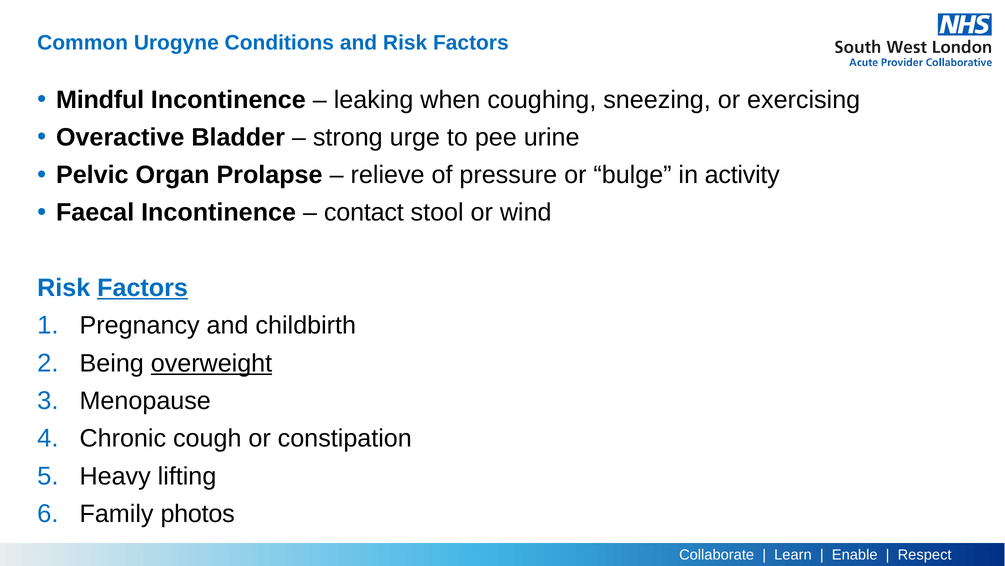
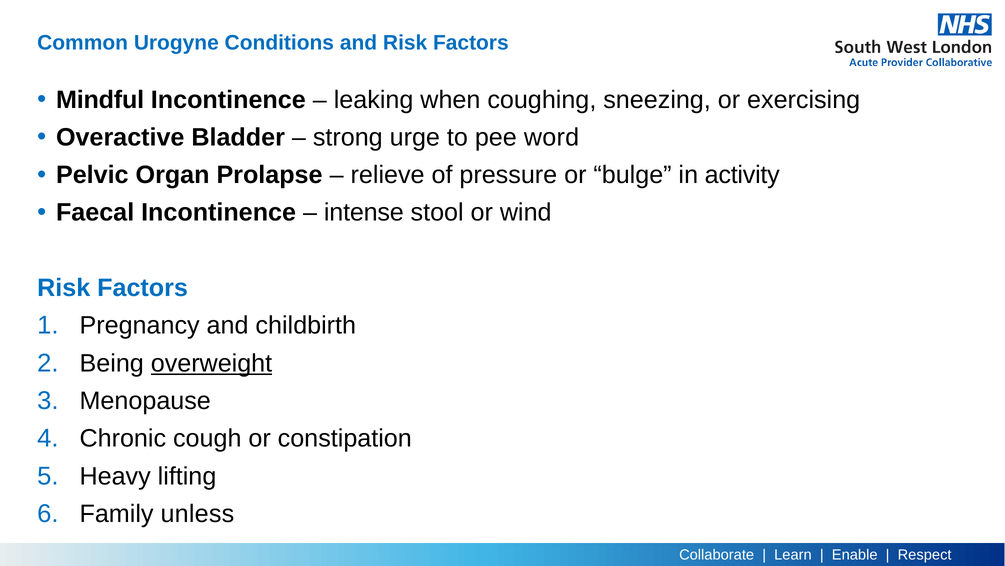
urine: urine -> word (552, 137)
contact: contact -> intense (364, 212)
Factors underline: present -> none (143, 288)
photos: photos -> unless (197, 513)
